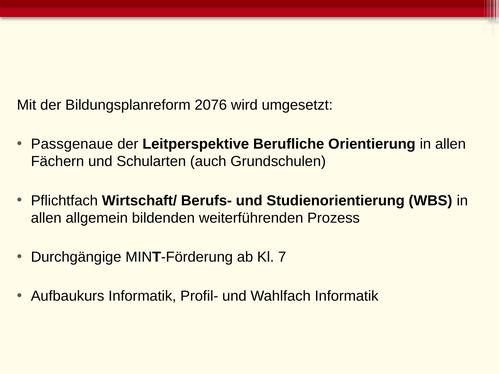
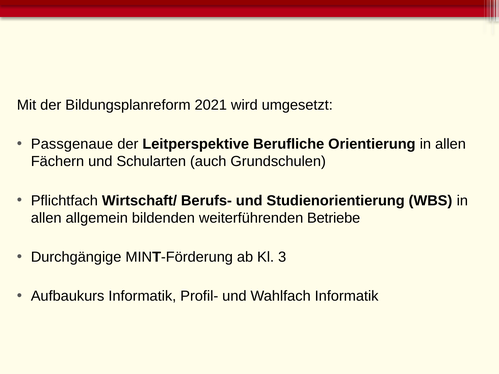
2076: 2076 -> 2021 (211, 105)
Prozess: Prozess -> Betriebe (334, 218)
7: 7 -> 3 (282, 257)
